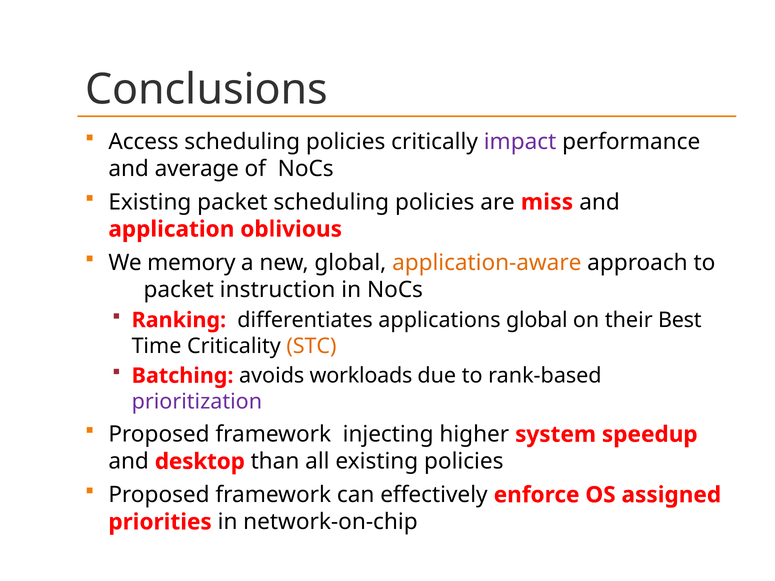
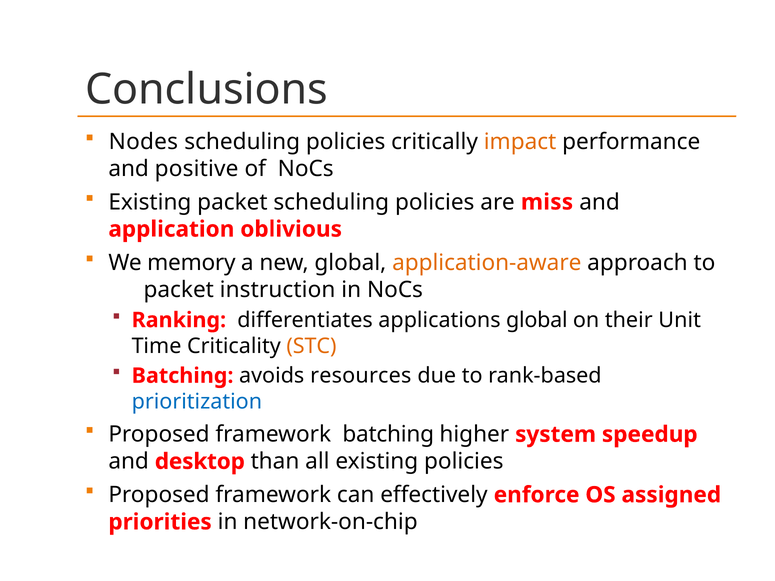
Access: Access -> Nodes (143, 142)
impact colour: purple -> orange (520, 142)
average: average -> positive (197, 169)
Best: Best -> Unit (680, 320)
workloads: workloads -> resources (361, 376)
prioritization colour: purple -> blue (197, 402)
framework injecting: injecting -> batching (388, 435)
